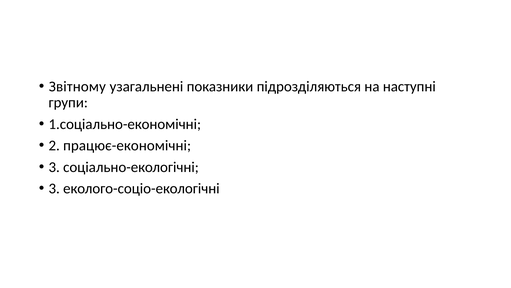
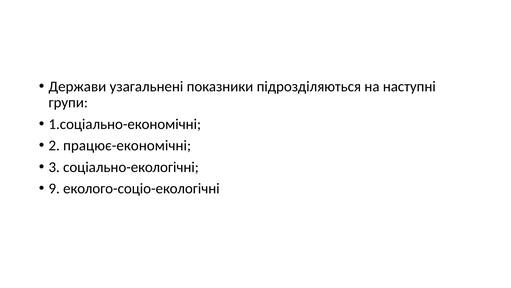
Звітному: Звітному -> Держави (77, 86)
3: 3 -> 9 (54, 188)
